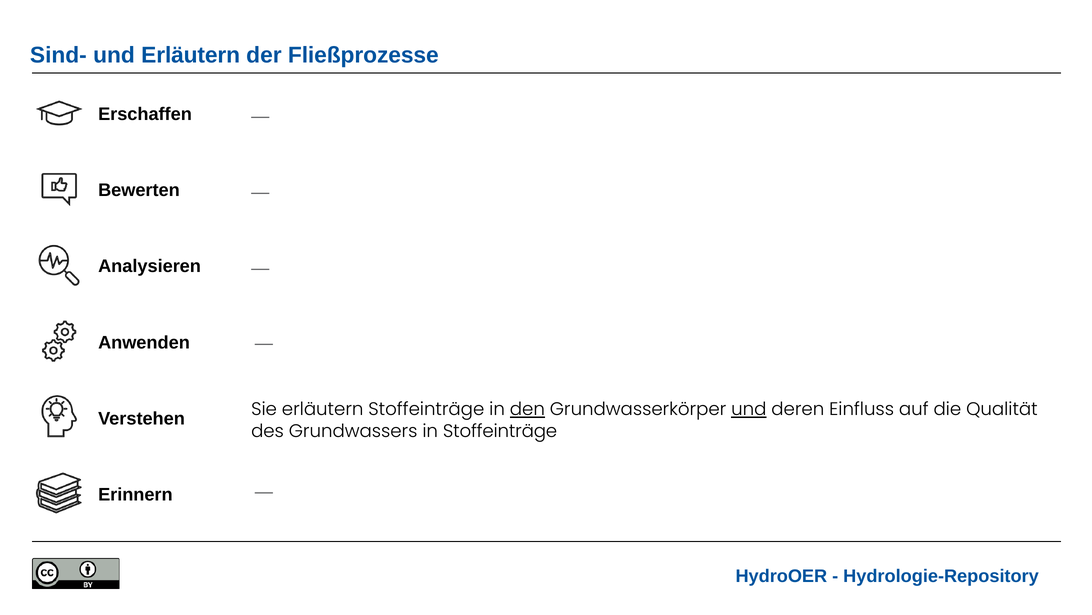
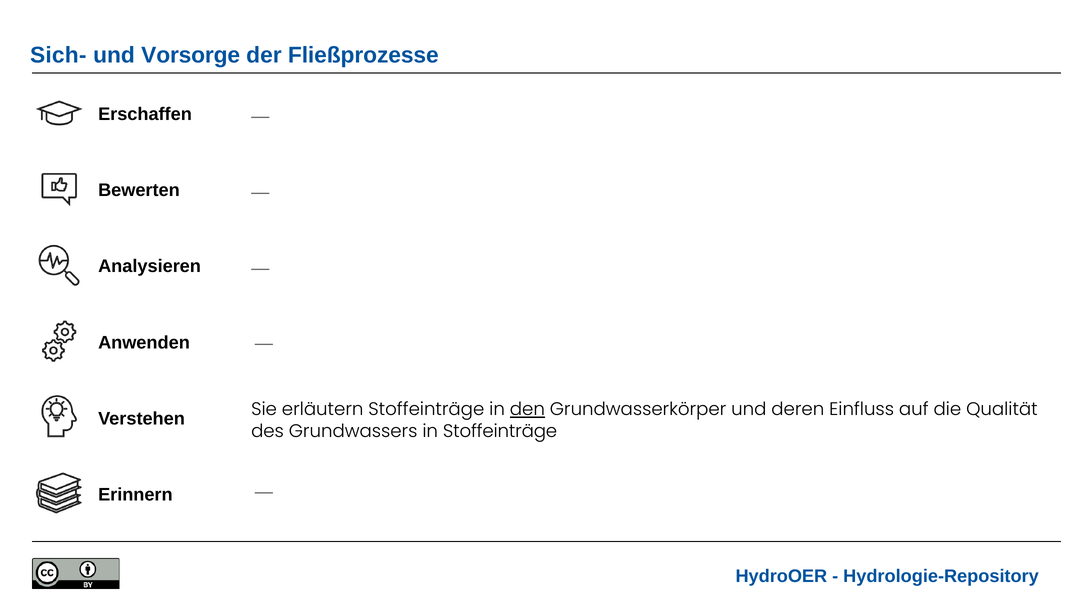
Sind-: Sind- -> Sich- (58, 55)
und Erläutern: Erläutern -> Vorsorge (191, 55)
und underline: present -> none (749, 409)
